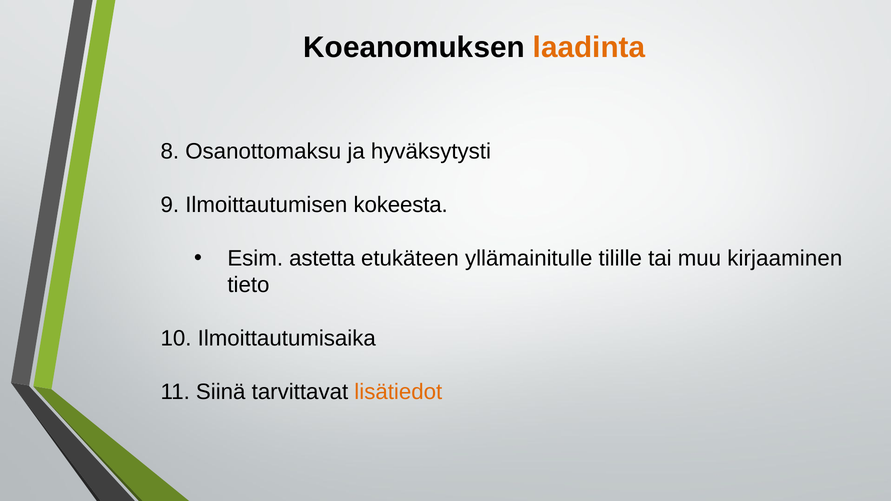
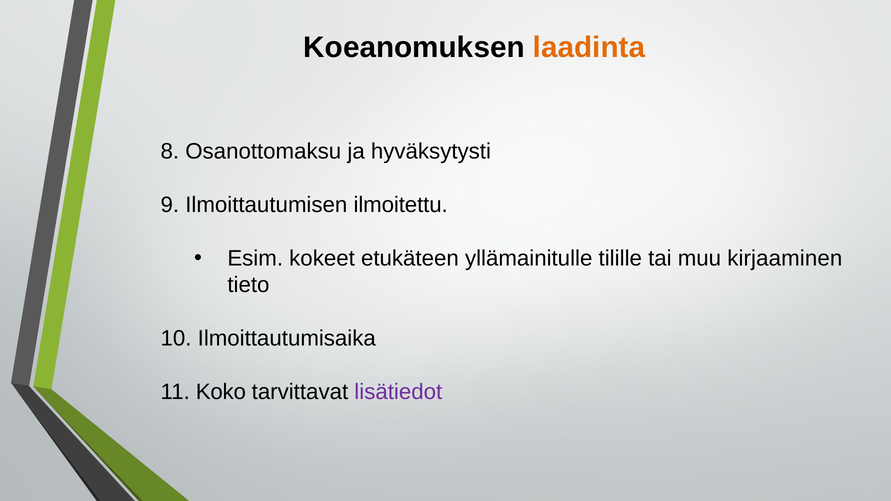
kokeesta: kokeesta -> ilmoitettu (401, 205)
astetta: astetta -> kokeet (322, 259)
Siinä: Siinä -> Koko (221, 392)
lisätiedot colour: orange -> purple (398, 392)
